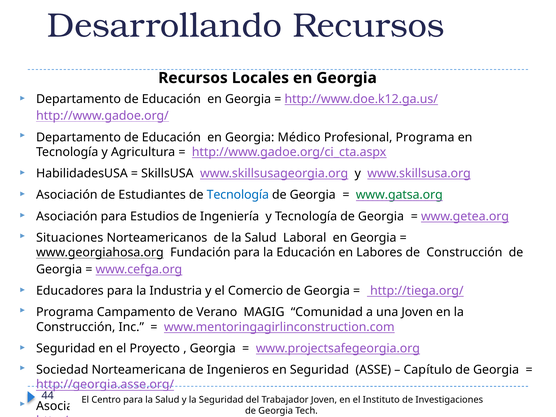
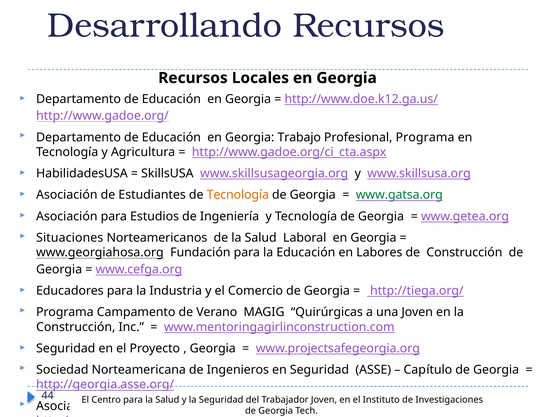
Médico: Médico -> Trabajo (299, 137)
Tecnología colour: blue -> orange (238, 195)
Comunidad: Comunidad -> Quirúrgicas (327, 312)
